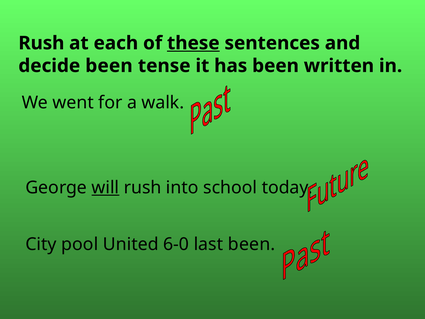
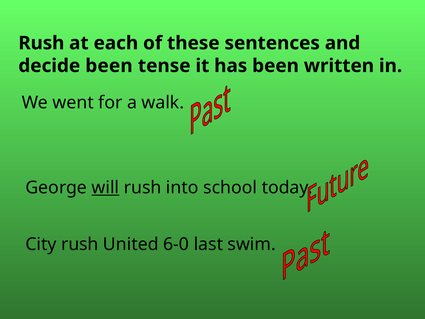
these underline: present -> none (193, 43)
City pool: pool -> rush (80, 244)
last been: been -> swim (252, 244)
